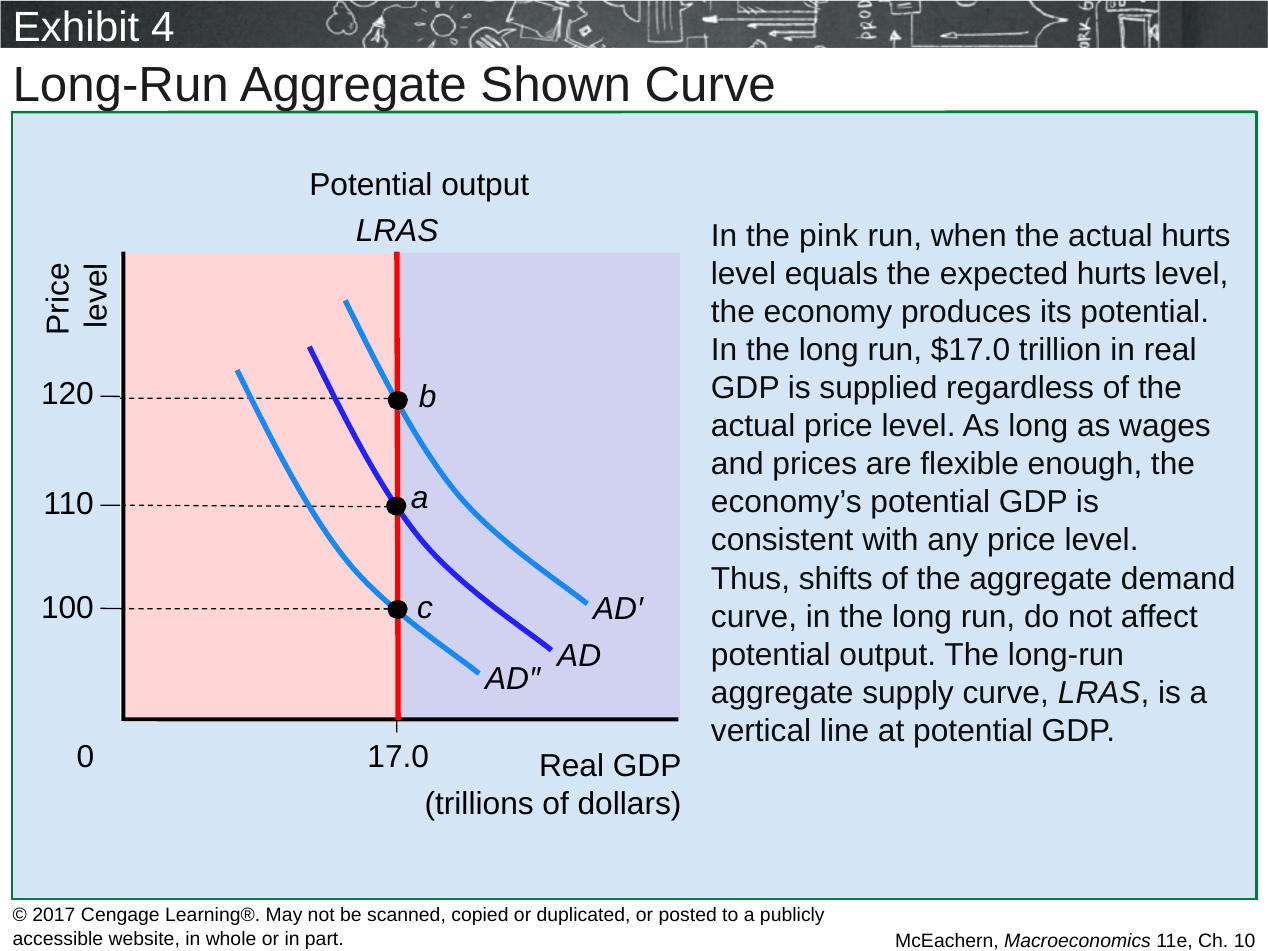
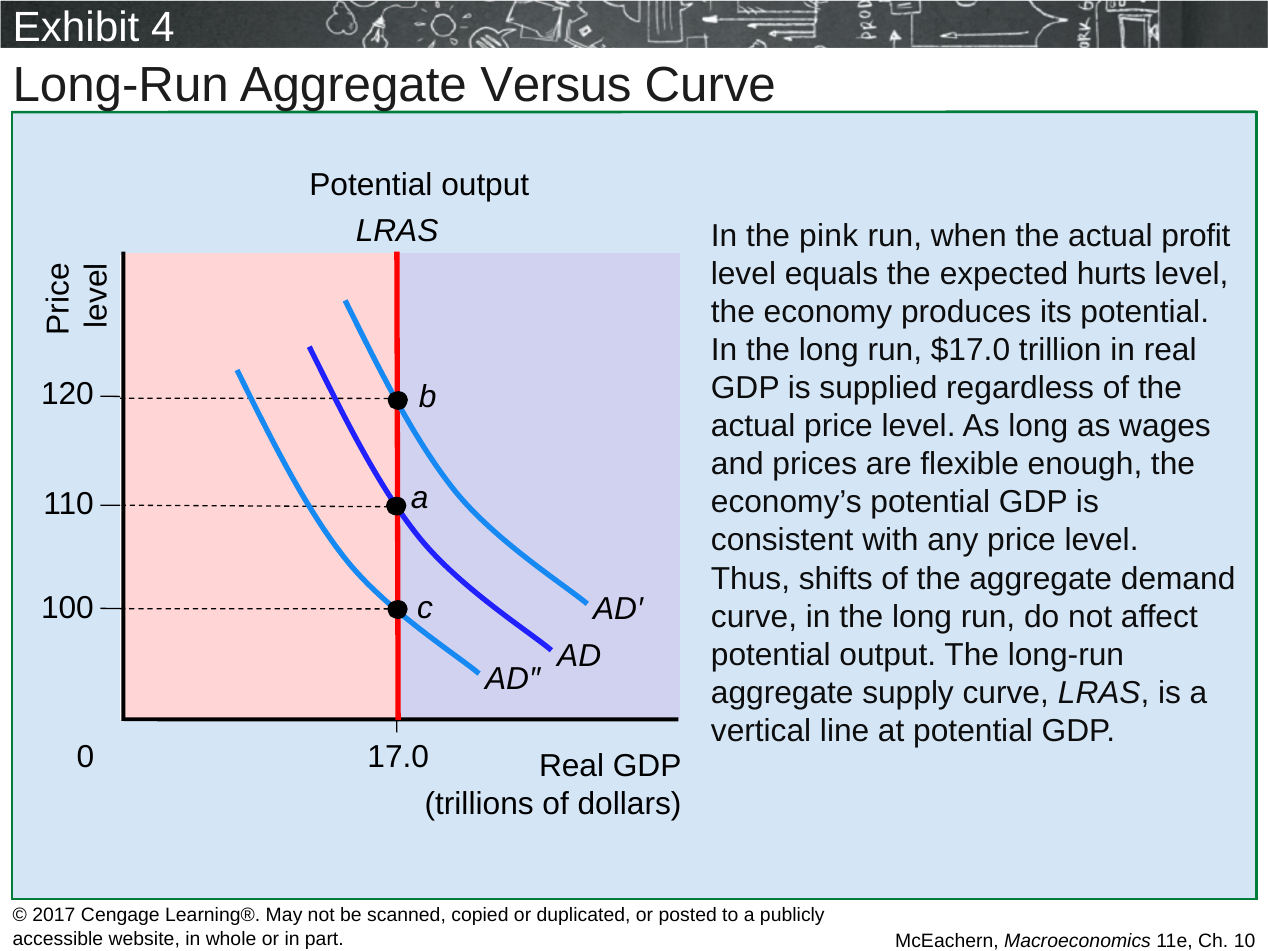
Shown: Shown -> Versus (556, 85)
actual hurts: hurts -> profit (1196, 236)
